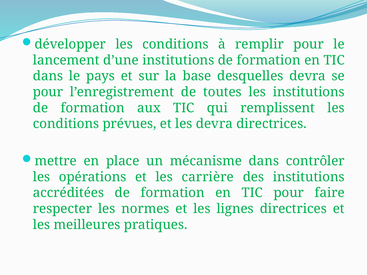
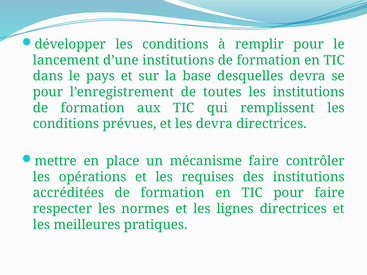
mécanisme dans: dans -> faire (264, 161)
carrière: carrière -> requises (208, 177)
